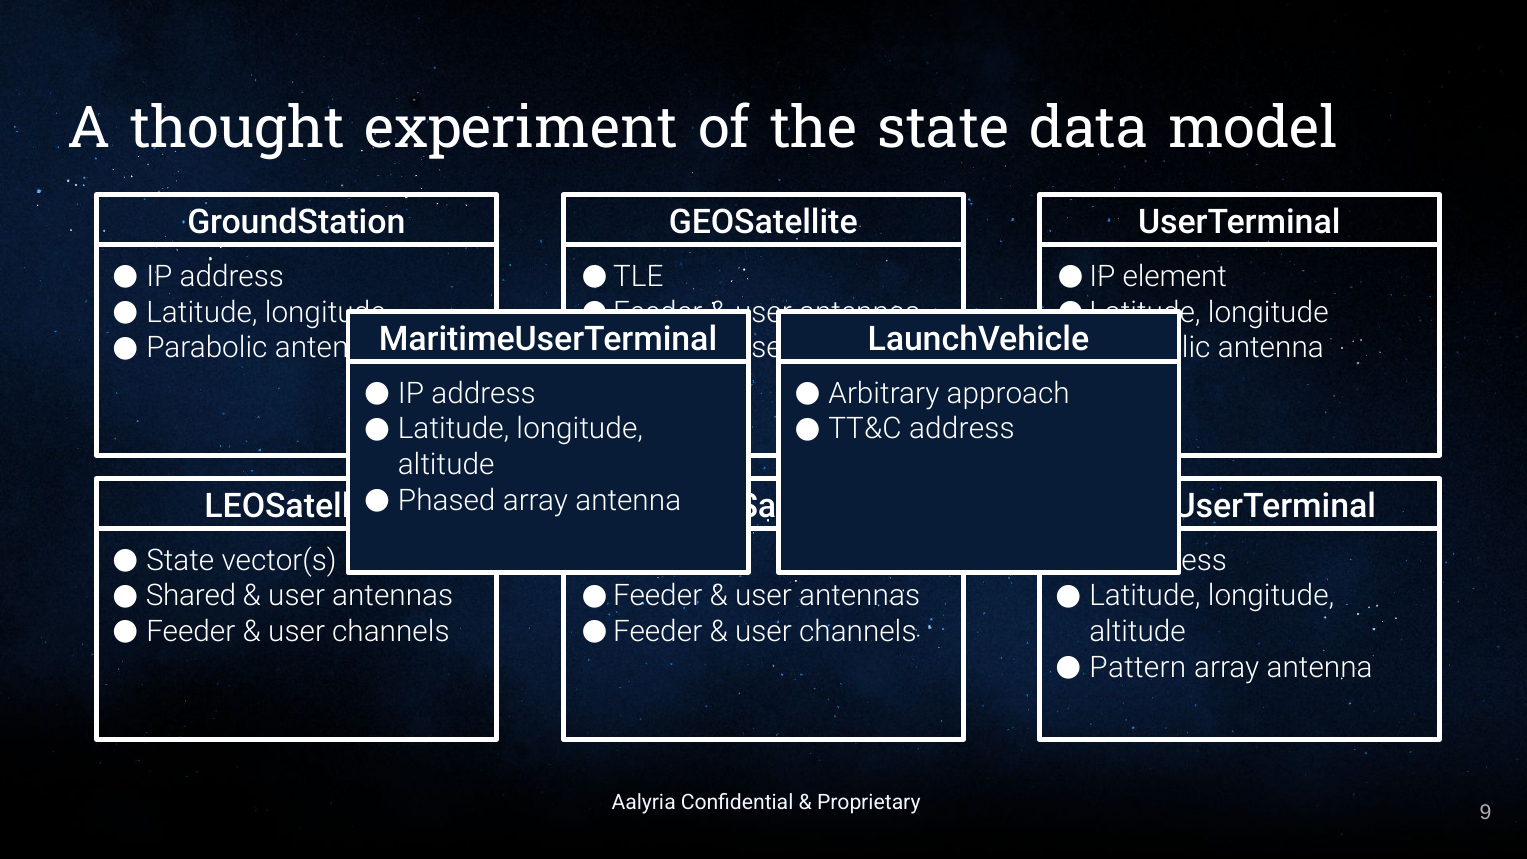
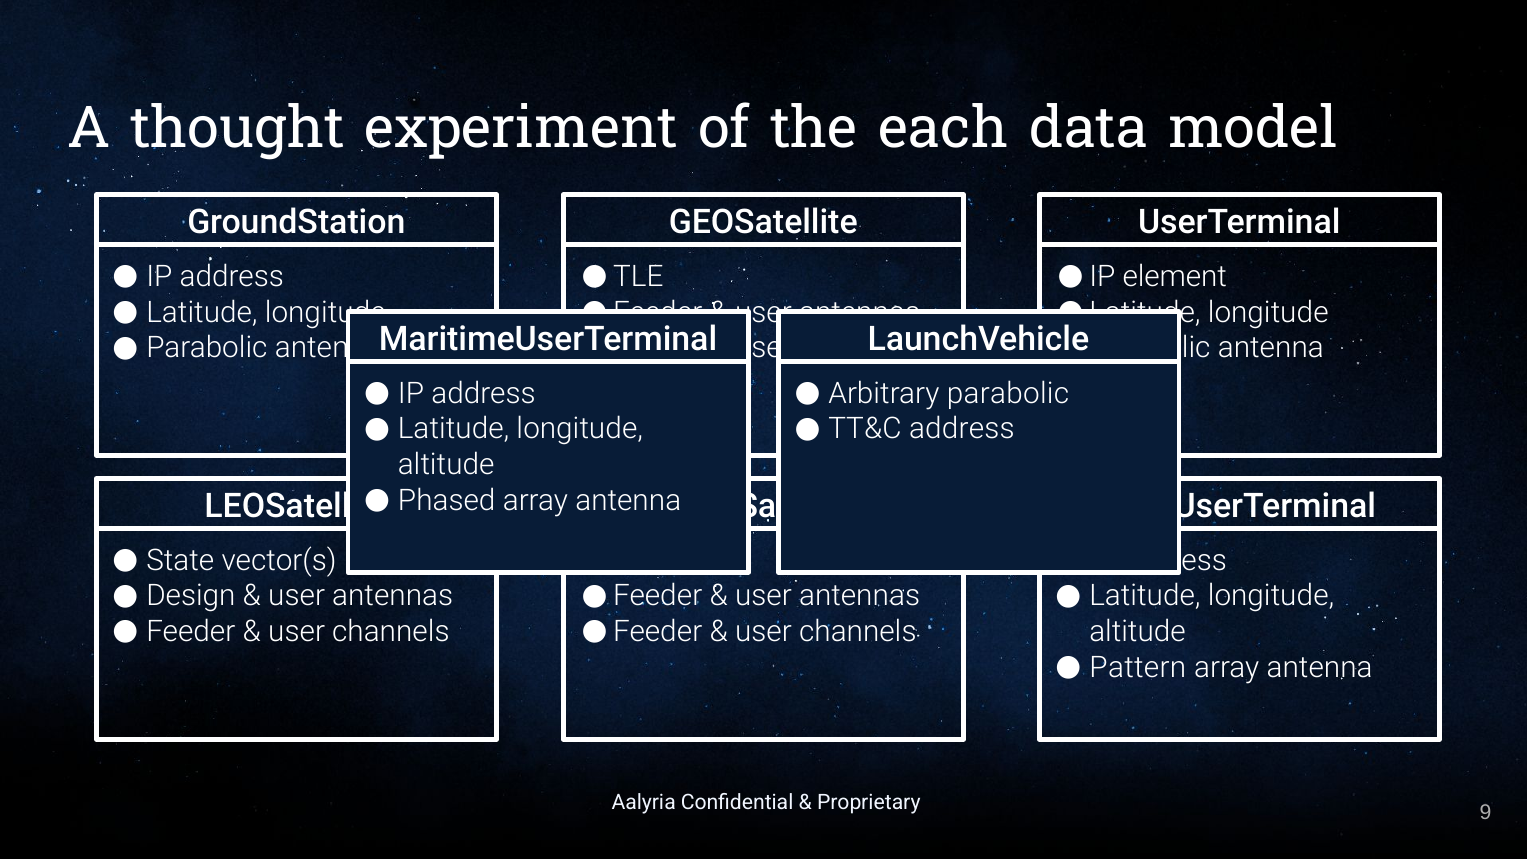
the state: state -> each (943, 128)
Arbitrary approach: approach -> parabolic (1008, 394)
Shared: Shared -> Design (191, 596)
